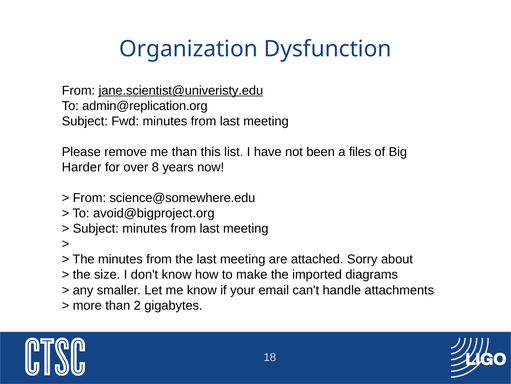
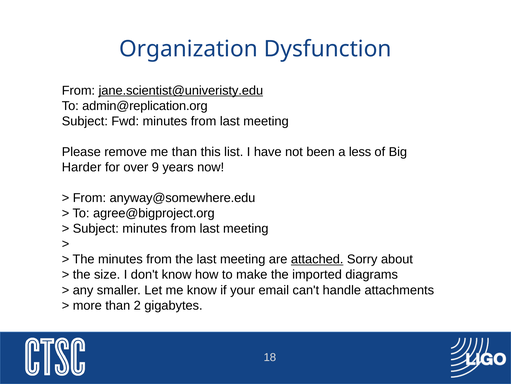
files: files -> less (360, 152)
8: 8 -> 9 (155, 167)
science@somewhere.edu: science@somewhere.edu -> anyway@somewhere.edu (182, 198)
avoid@bigproject.org: avoid@bigproject.org -> agree@bigproject.org (154, 213)
attached underline: none -> present (317, 259)
